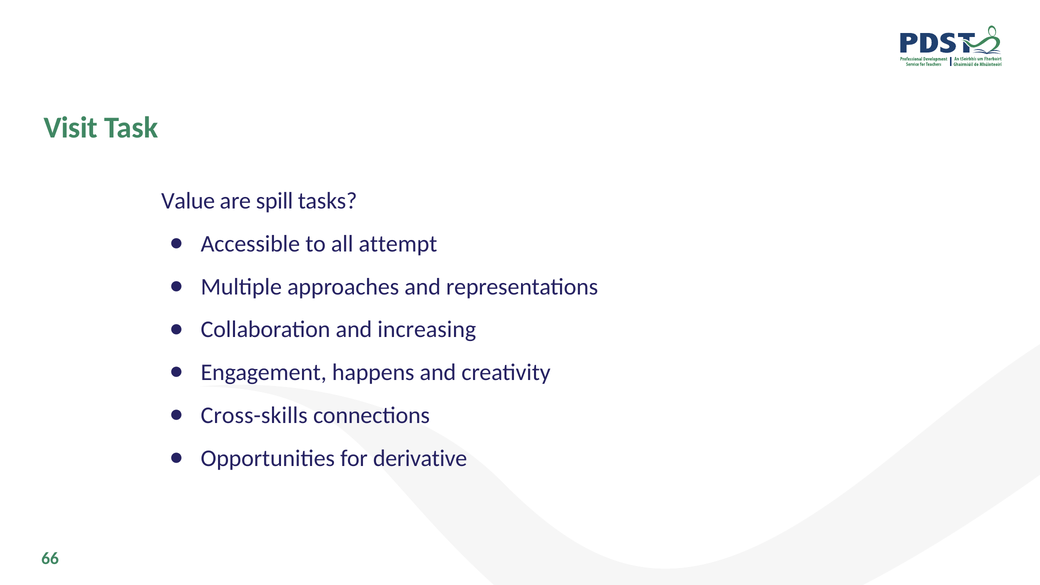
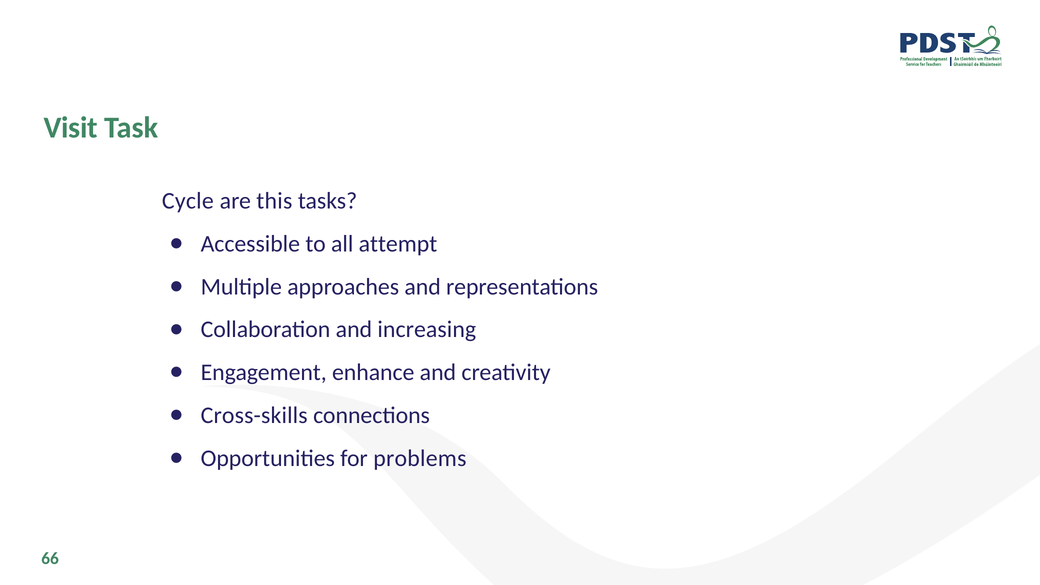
Value: Value -> Cycle (188, 201)
spill: spill -> this (274, 201)
happens: happens -> enhance (373, 372)
derivative: derivative -> problems (420, 458)
